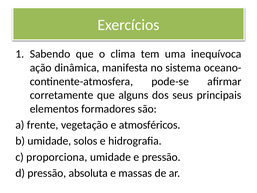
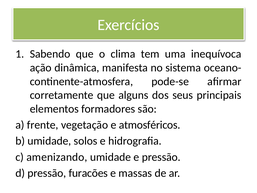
proporciona: proporciona -> amenizando (57, 157)
absoluta: absoluta -> furacões (88, 173)
